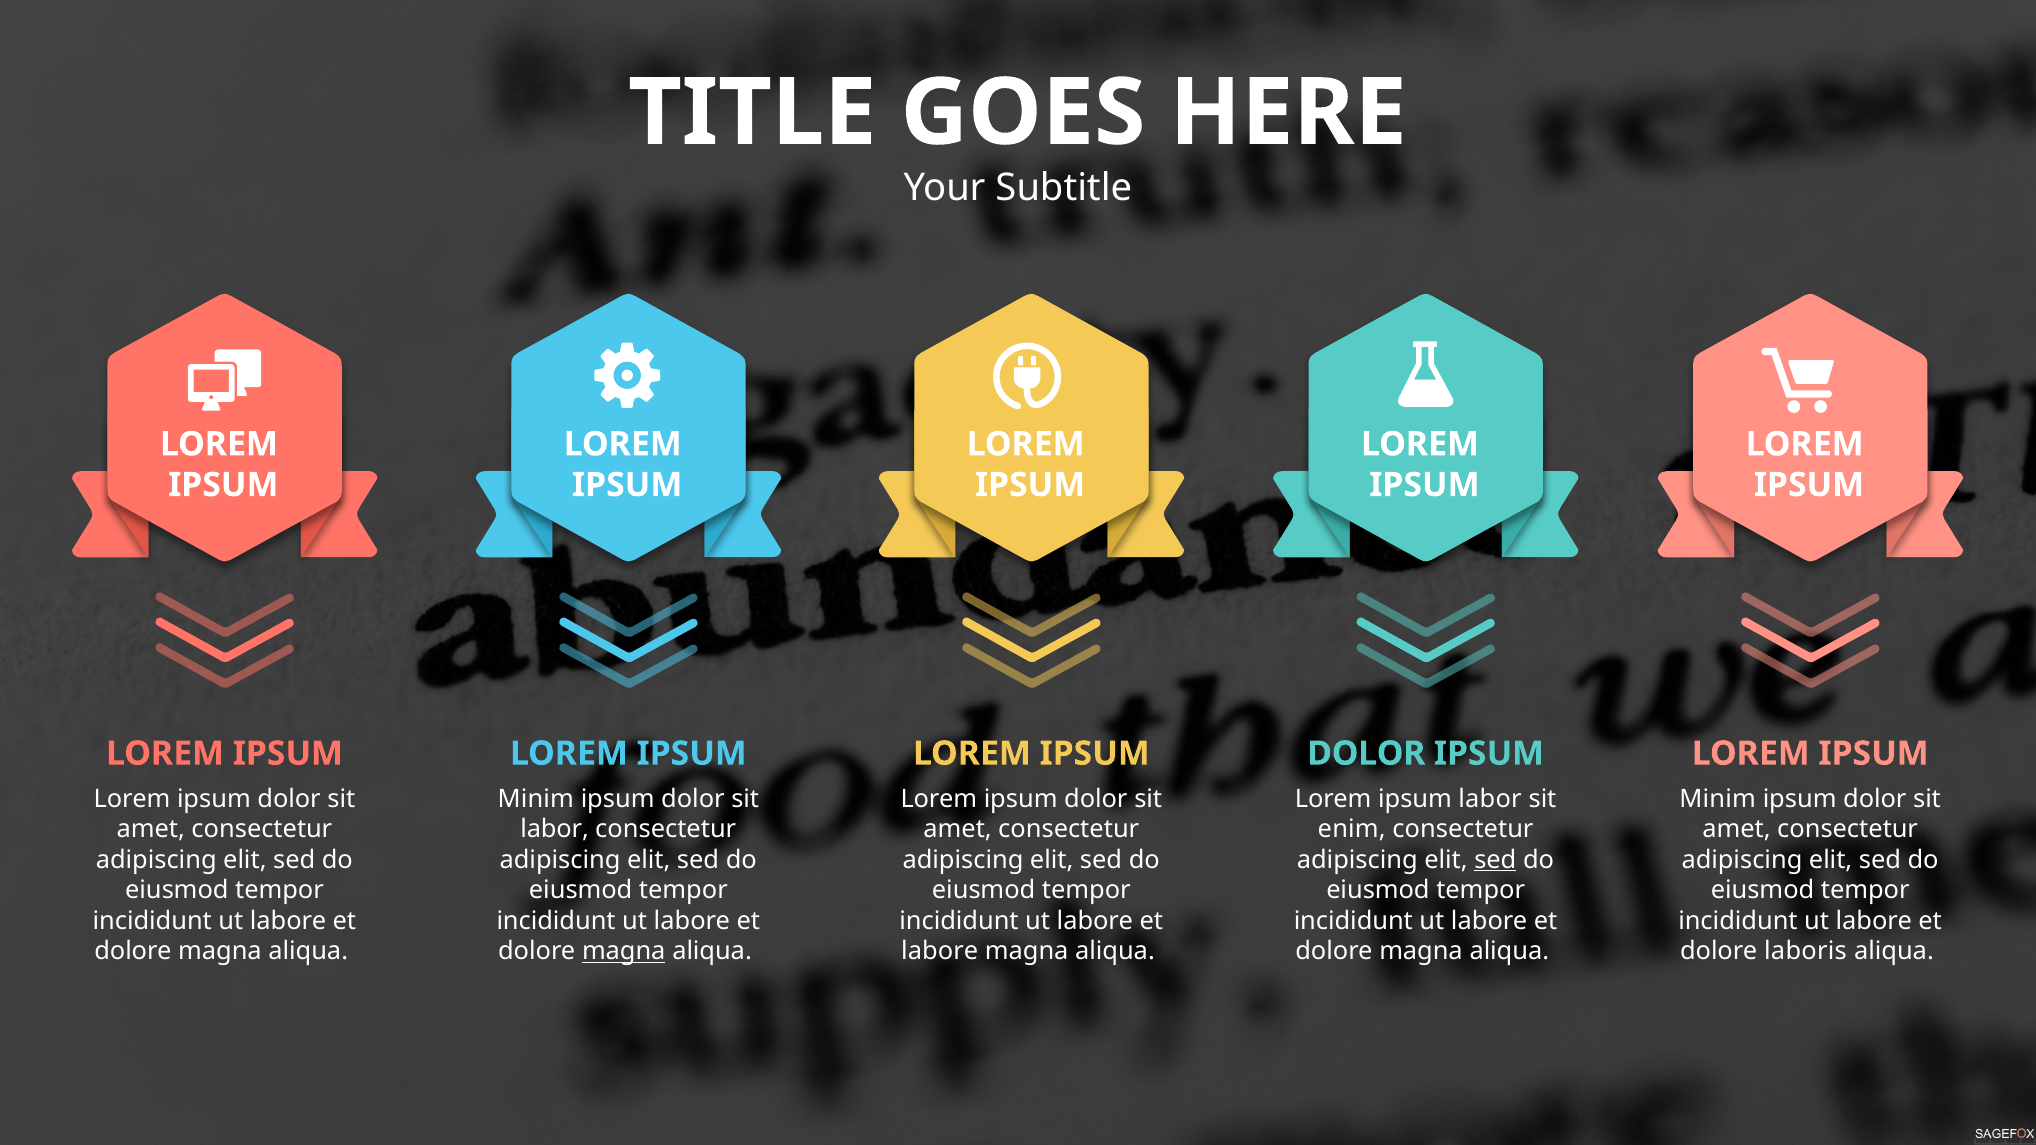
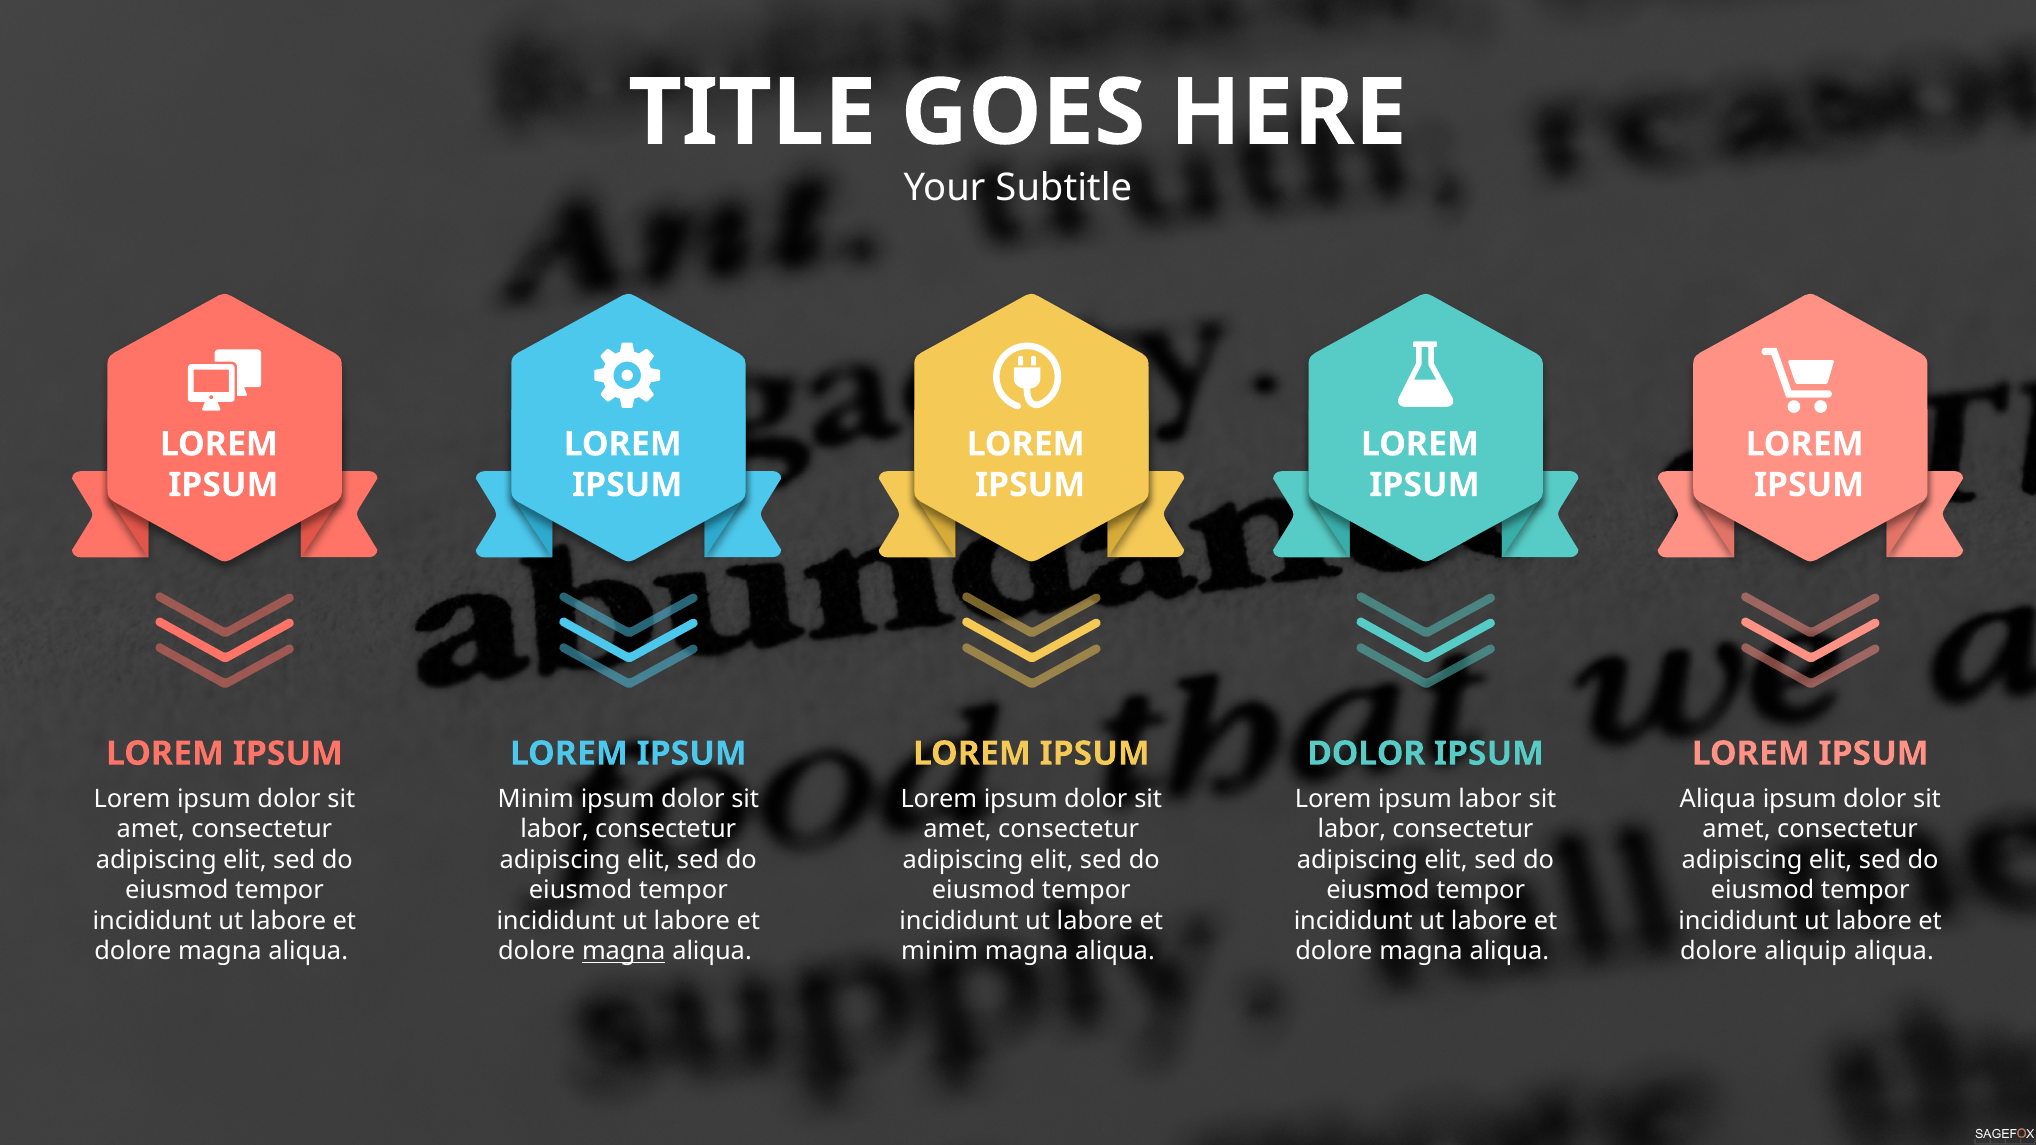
Minim: Minim -> Aliqua (1718, 799)
enim: enim -> labor (1352, 829)
sed underline: present -> none (1495, 860)
labore: labore -> minim (940, 952)
laboris: laboris -> aliquip (1805, 952)
